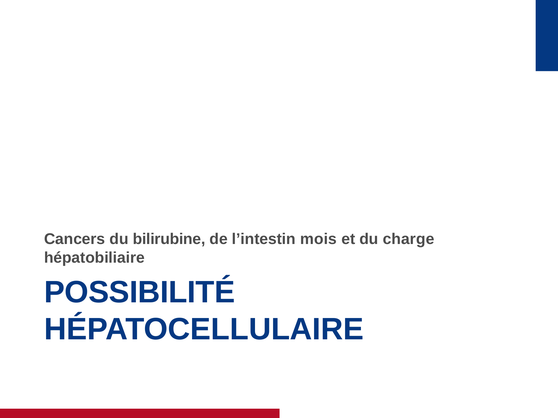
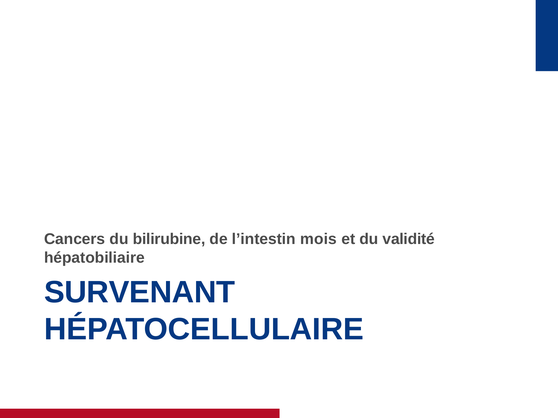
charge: charge -> validité (409, 239)
POSSIBILITÉ: POSSIBILITÉ -> SURVENANT (140, 292)
